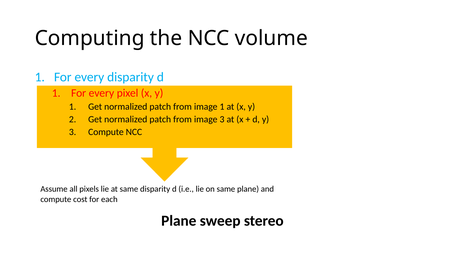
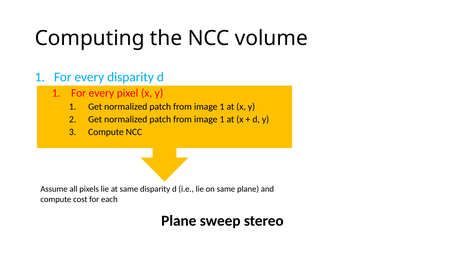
3: 3 -> 1 (222, 119)
